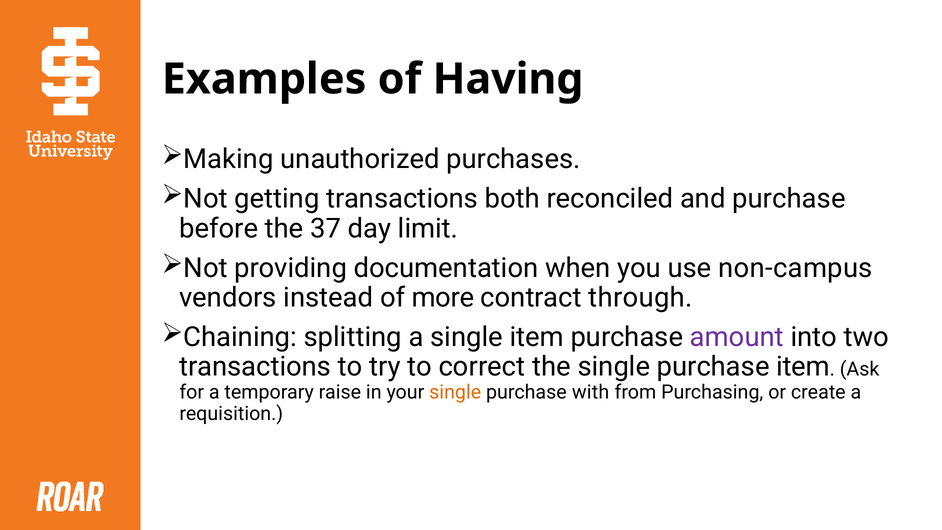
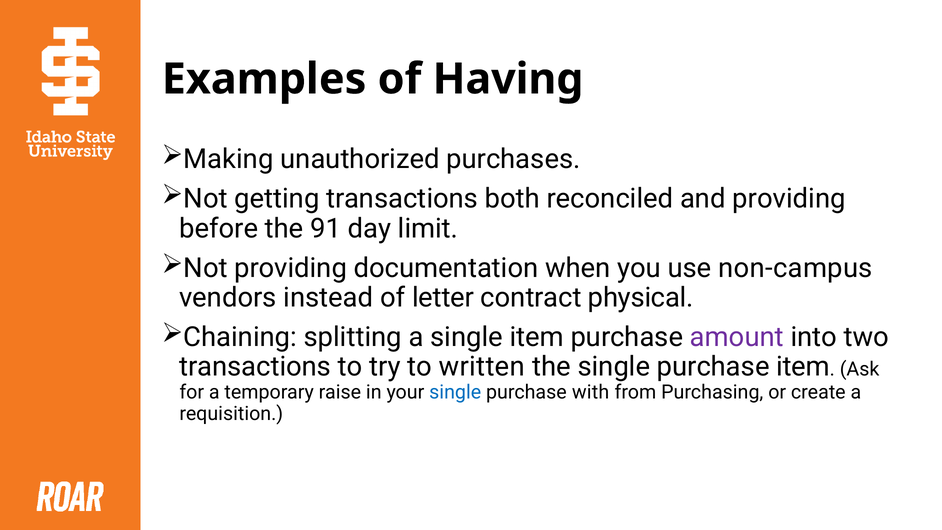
and purchase: purchase -> providing (789, 199)
37: 37 -> 91 (326, 228)
more: more -> letter (443, 298)
through: through -> physical (641, 298)
correct: correct -> written (482, 367)
single colour: orange -> blue (455, 392)
